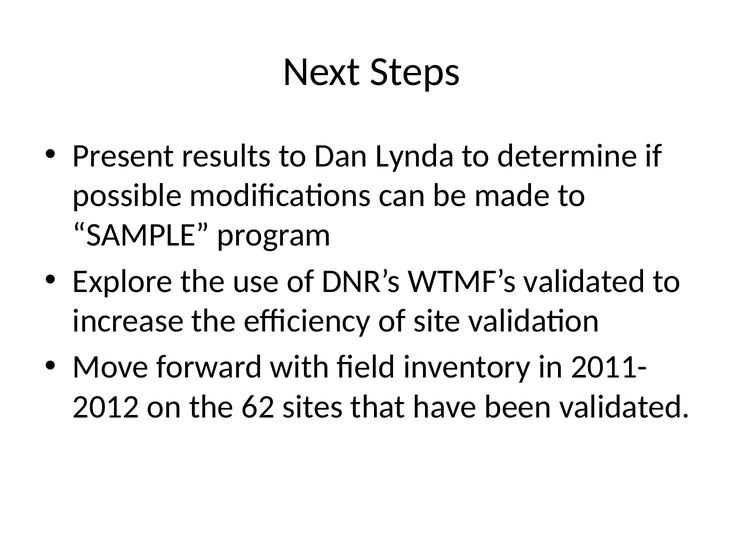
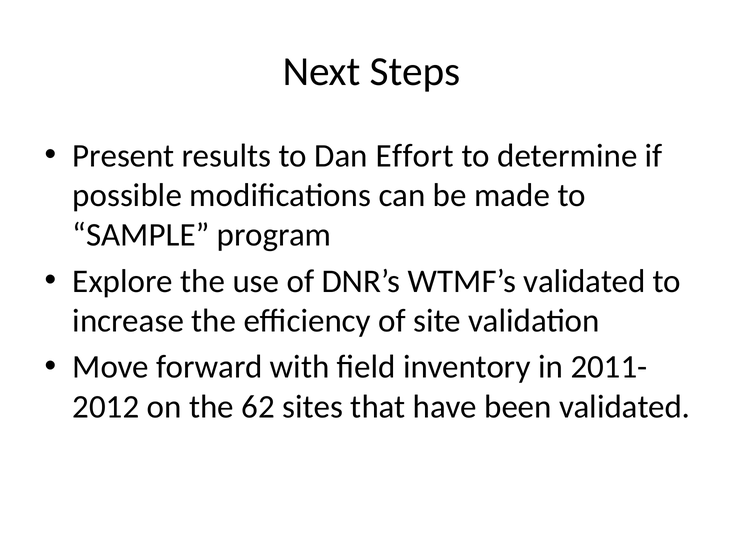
Lynda: Lynda -> Effort (415, 156)
